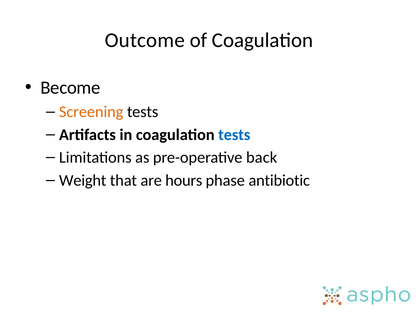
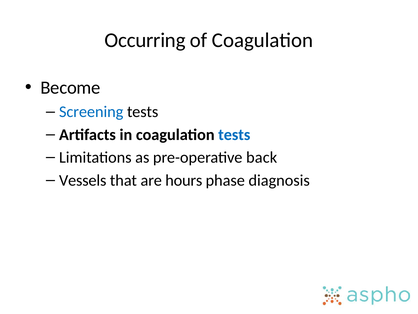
Outcome: Outcome -> Occurring (145, 40)
Screening colour: orange -> blue (91, 112)
Weight: Weight -> Vessels (83, 180)
antibiotic: antibiotic -> diagnosis (279, 180)
